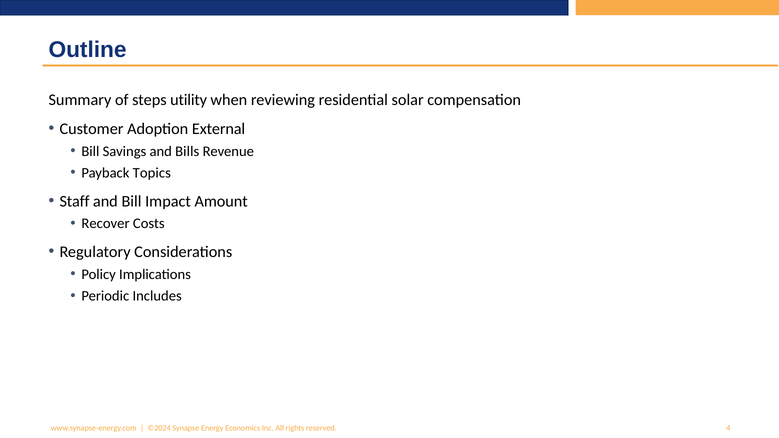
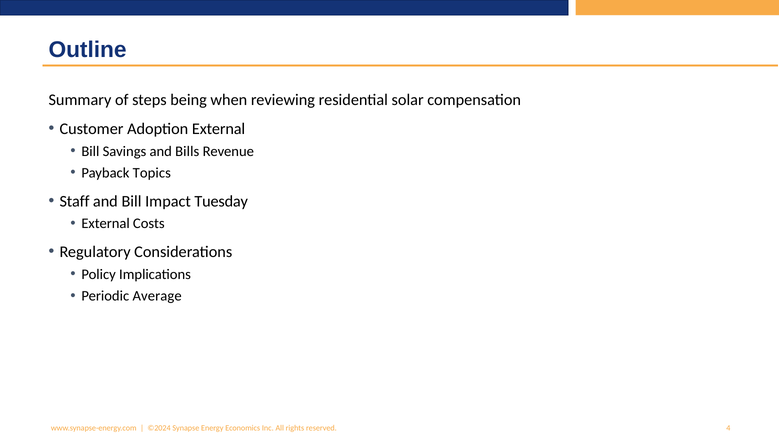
utility: utility -> being (189, 100)
Amount: Amount -> Tuesday (221, 201)
Recover: Recover -> External (106, 224)
Includes: Includes -> Average (157, 296)
